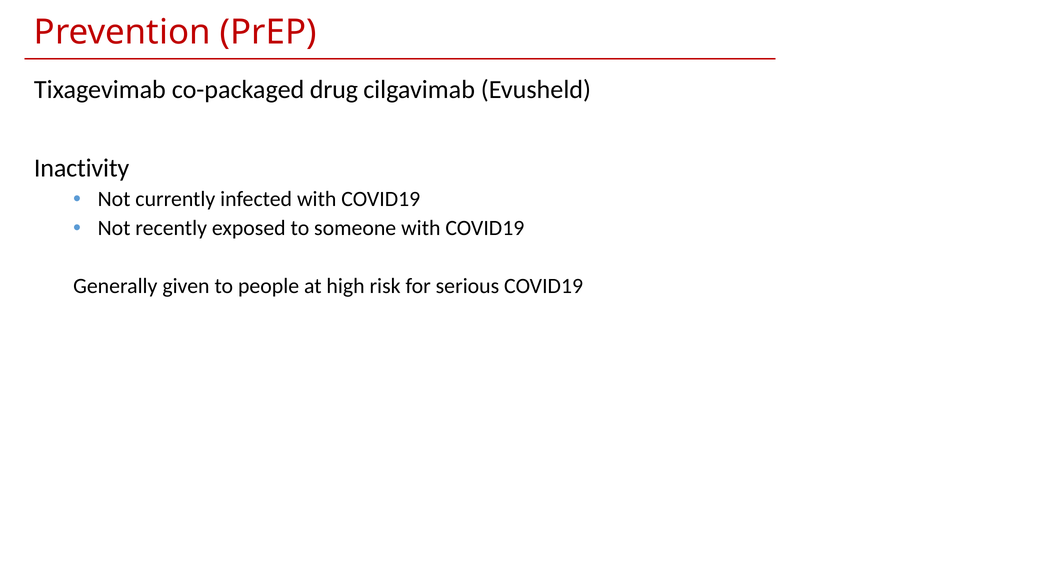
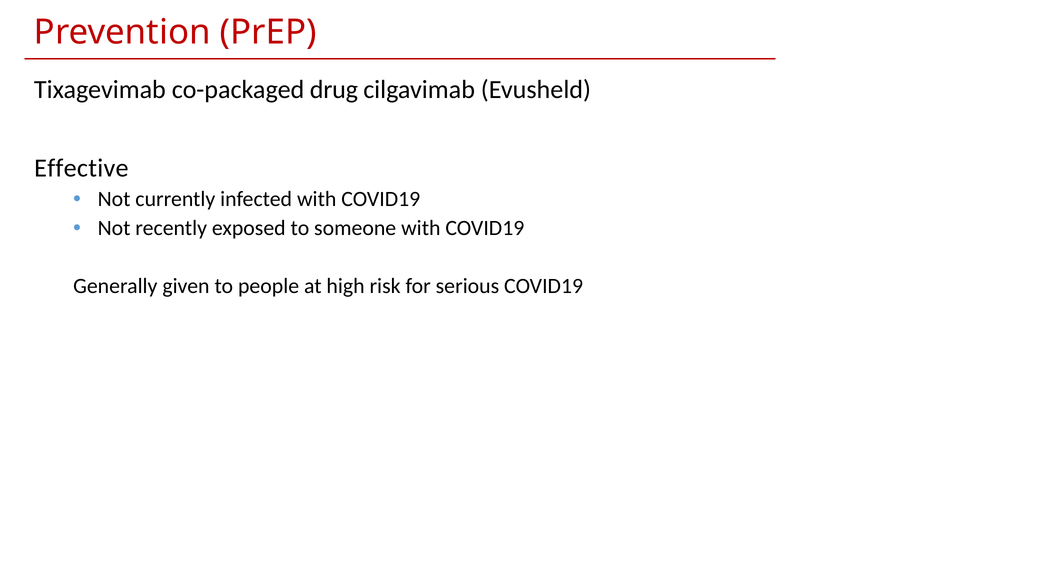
Inactivity: Inactivity -> Effective (81, 168)
